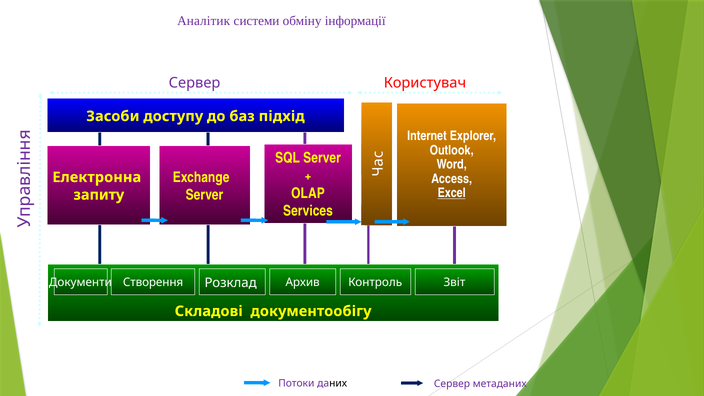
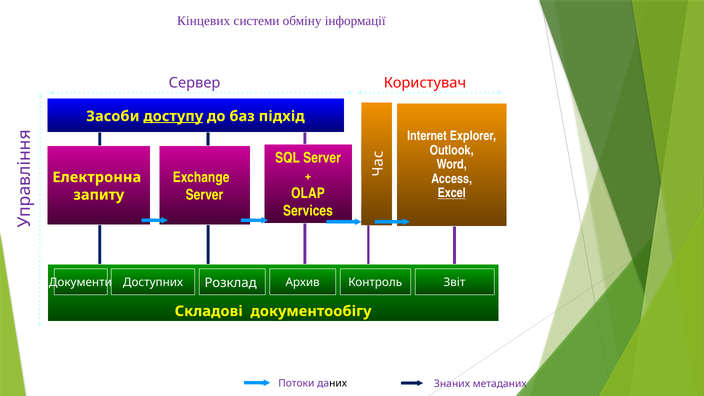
Аналітик: Аналітик -> Кінцевих (204, 21)
доступу underline: none -> present (173, 116)
Створення: Створення -> Доступних (153, 282)
даних Сервер: Сервер -> Знаних (452, 384)
